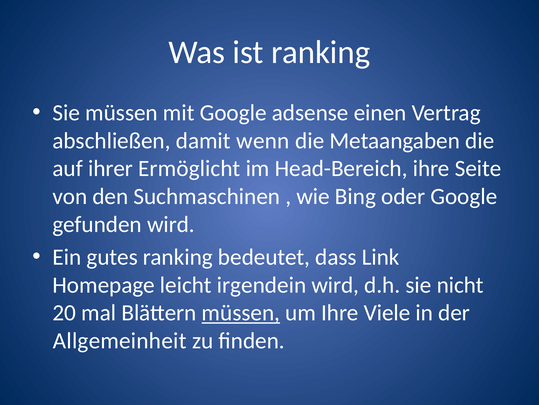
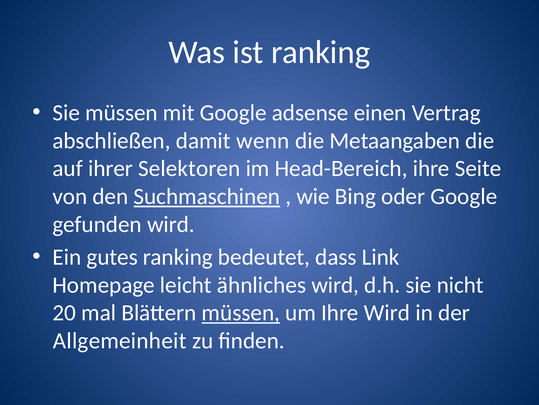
Ermöglicht: Ermöglicht -> Selektoren (189, 168)
Suchmaschinen underline: none -> present (207, 196)
irgendein: irgendein -> ähnliches (262, 285)
Ihre Viele: Viele -> Wird (387, 312)
